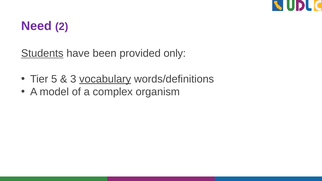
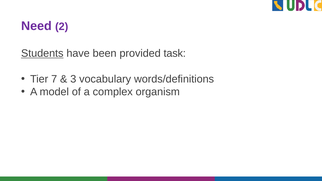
only: only -> task (175, 53)
5: 5 -> 7 (54, 79)
vocabulary underline: present -> none (105, 79)
